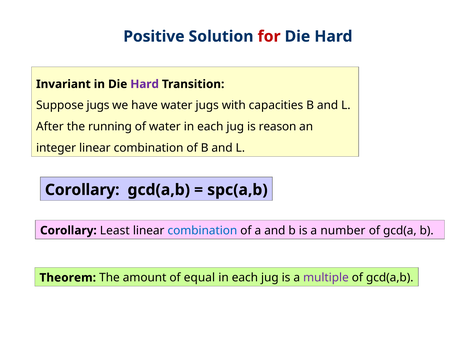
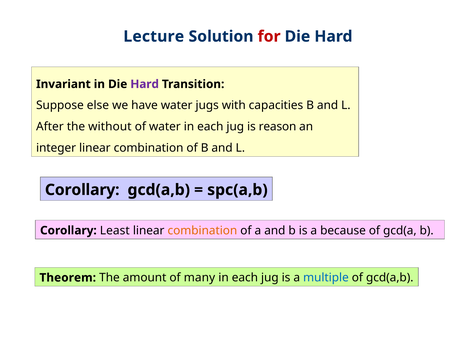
Positive: Positive -> Lecture (154, 36)
Suppose jugs: jugs -> else (98, 105)
running: running -> without (110, 127)
combination colour: blue -> orange (202, 230)
number: number -> because (343, 230)
equal: equal -> many (199, 278)
multiple colour: purple -> blue (326, 278)
